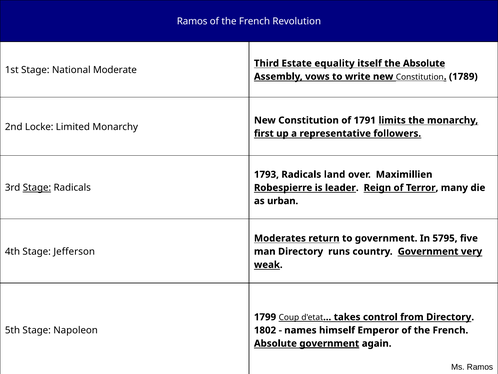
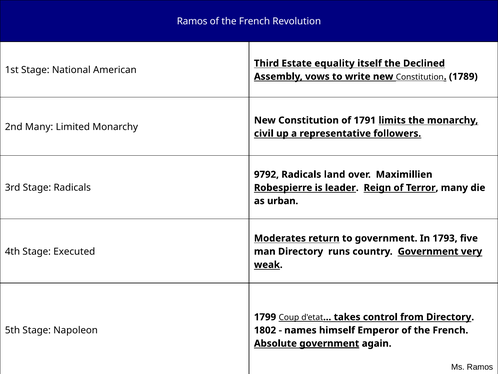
the Absolute: Absolute -> Declined (424, 63)
Moderate: Moderate -> American (115, 70)
2nd Locke: Locke -> Many (39, 127)
first: first -> civil (264, 133)
1793: 1793 -> 9792 (266, 174)
Stage underline: present -> none (37, 187)
5795: 5795 -> 1793 (445, 238)
Jefferson: Jefferson -> Executed (74, 251)
